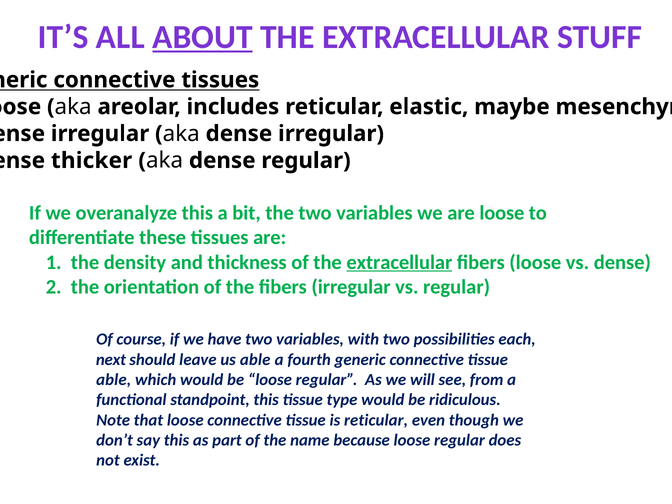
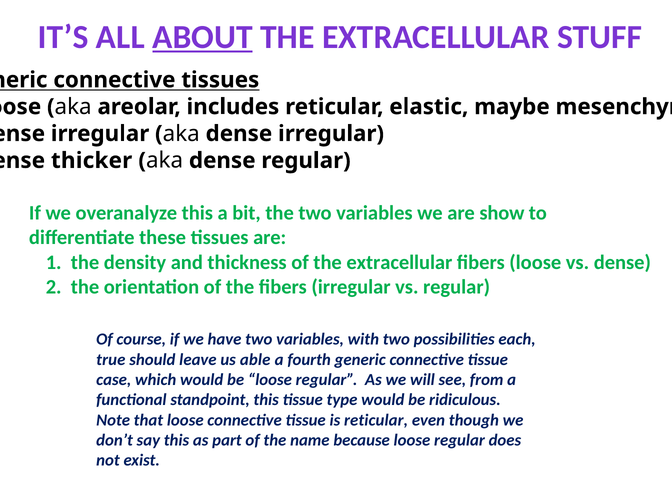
are loose: loose -> show (502, 213)
extracellular underline: present -> none (399, 262)
next: next -> true (111, 360)
able: able -> case (114, 380)
